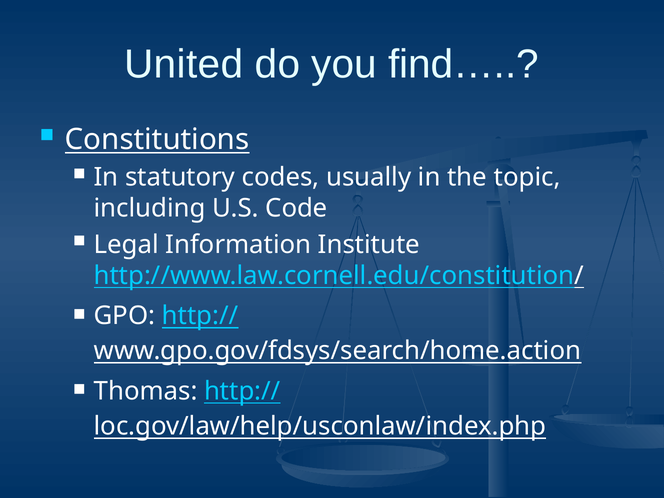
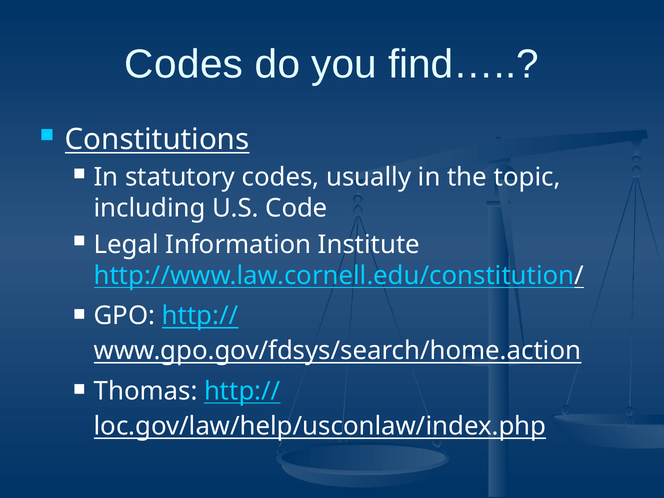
United: United -> Codes (184, 65)
